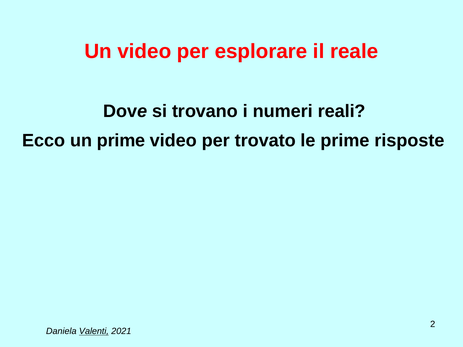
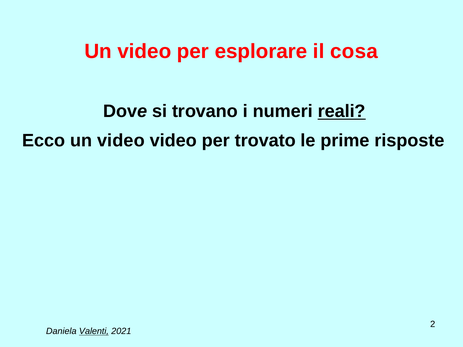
reale: reale -> cosa (354, 52)
reali underline: none -> present (342, 111)
Ecco un prime: prime -> video (121, 141)
